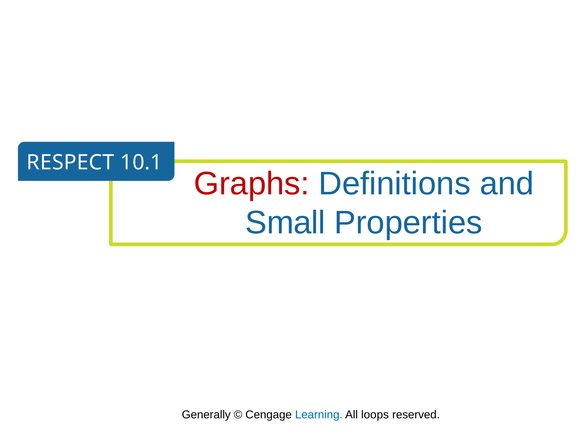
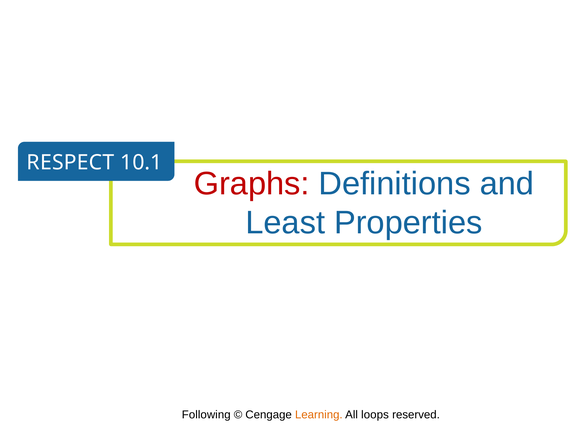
Small: Small -> Least (285, 223)
Generally: Generally -> Following (206, 415)
Learning colour: blue -> orange (319, 415)
